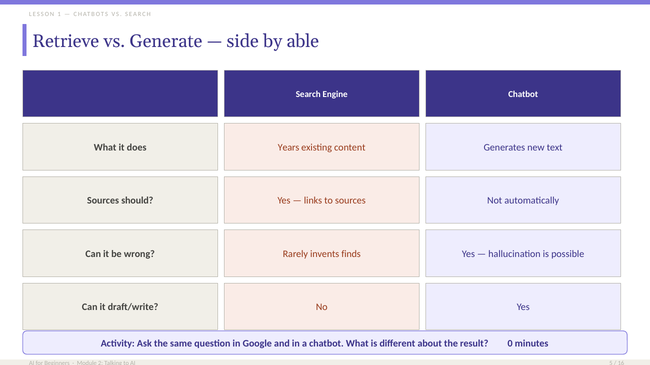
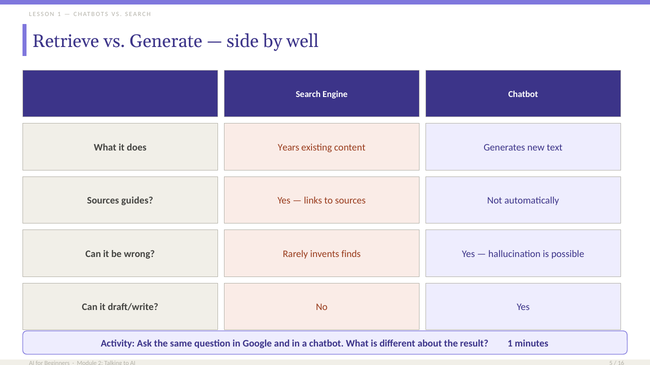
able: able -> well (303, 42)
should: should -> guides (137, 201)
result 0: 0 -> 1 (510, 344)
